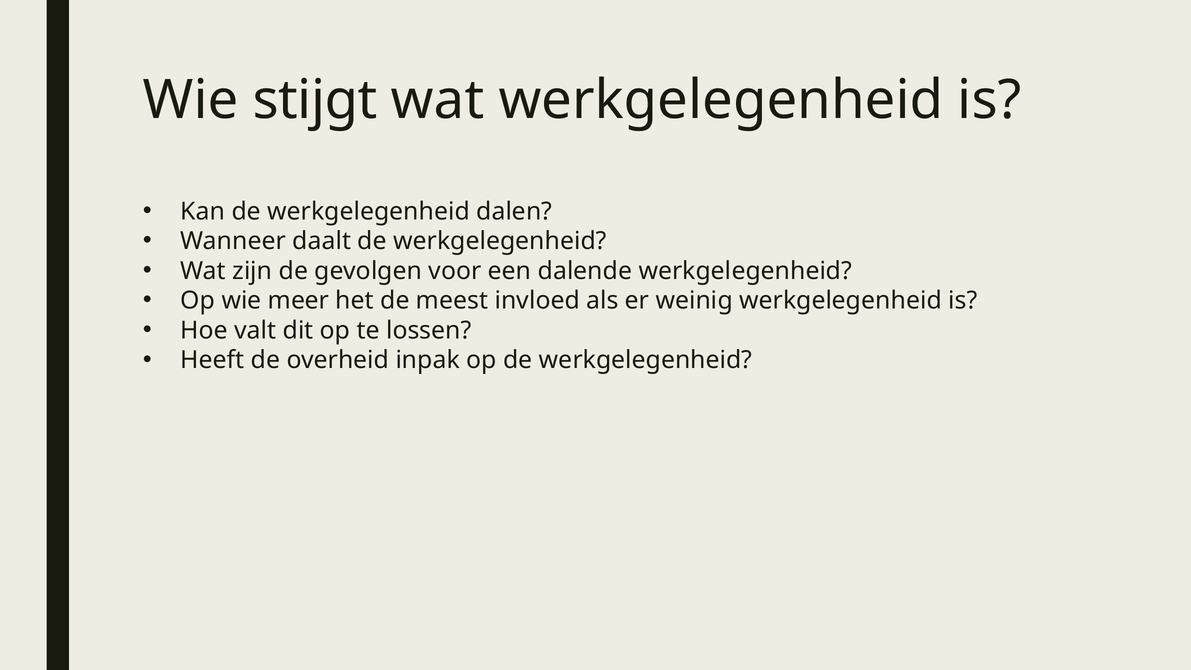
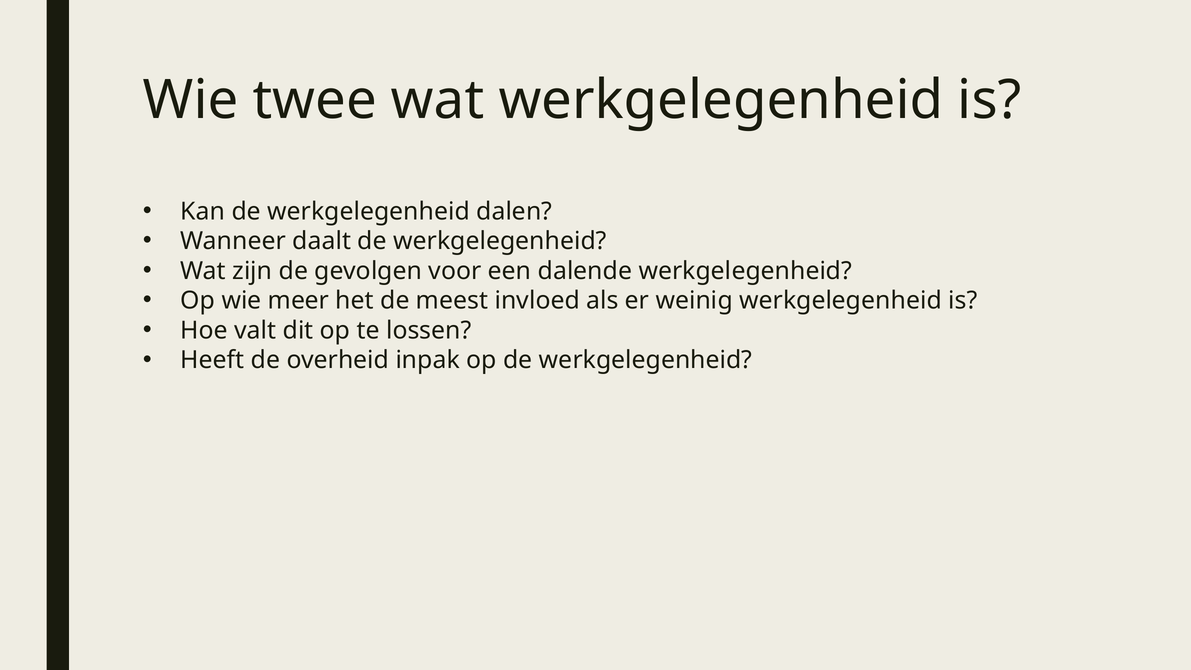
stijgt: stijgt -> twee (315, 100)
